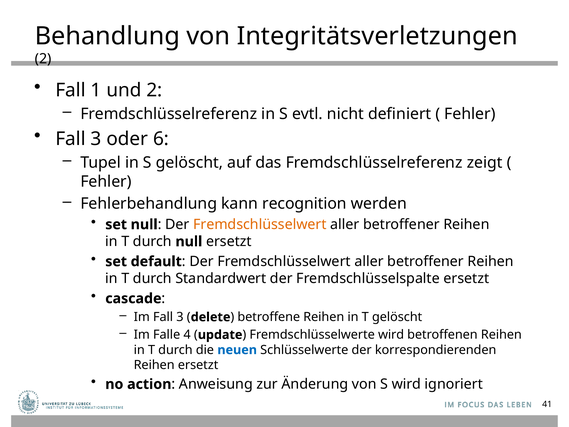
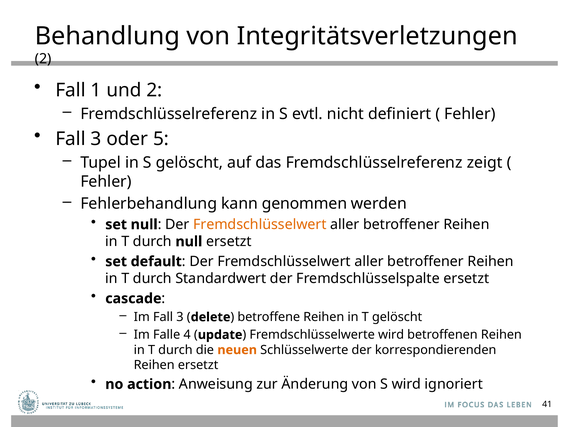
6: 6 -> 5 (161, 139)
recognition: recognition -> genommen (305, 204)
neuen colour: blue -> orange (237, 350)
